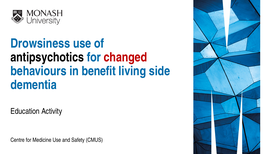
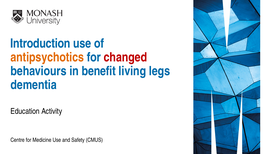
Drowsiness: Drowsiness -> Introduction (40, 43)
antipsychotics colour: black -> orange (47, 57)
side: side -> legs (160, 71)
